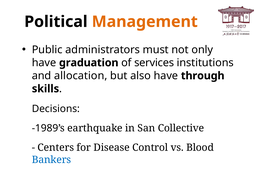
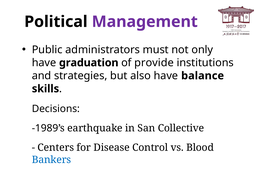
Management colour: orange -> purple (145, 22)
services: services -> provide (154, 63)
allocation: allocation -> strategies (81, 76)
through: through -> balance (203, 76)
